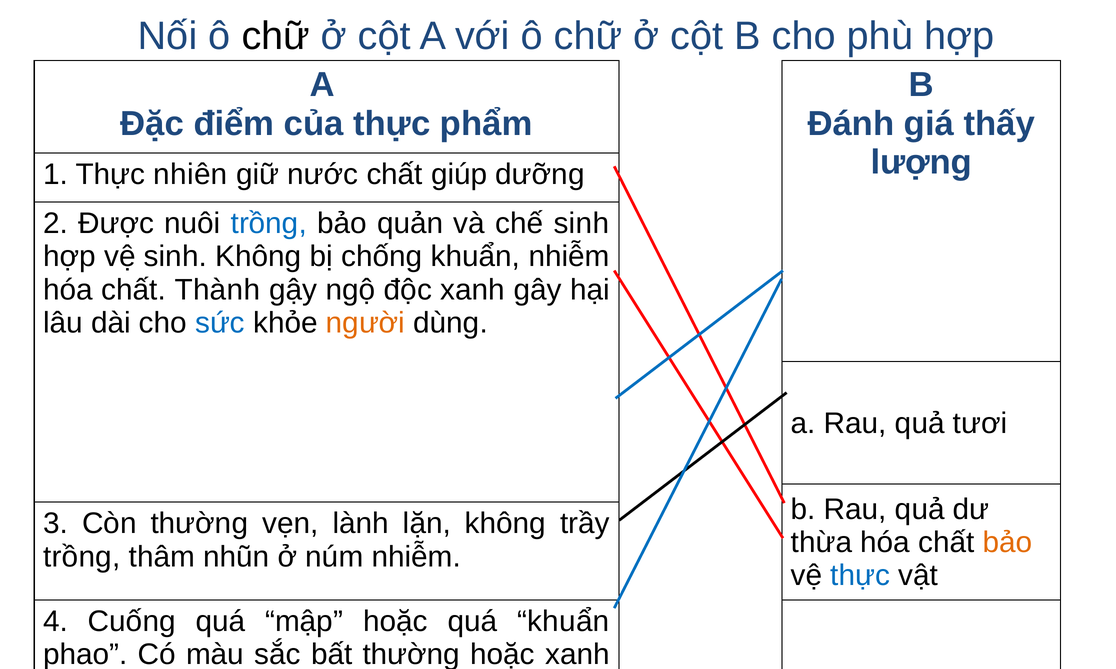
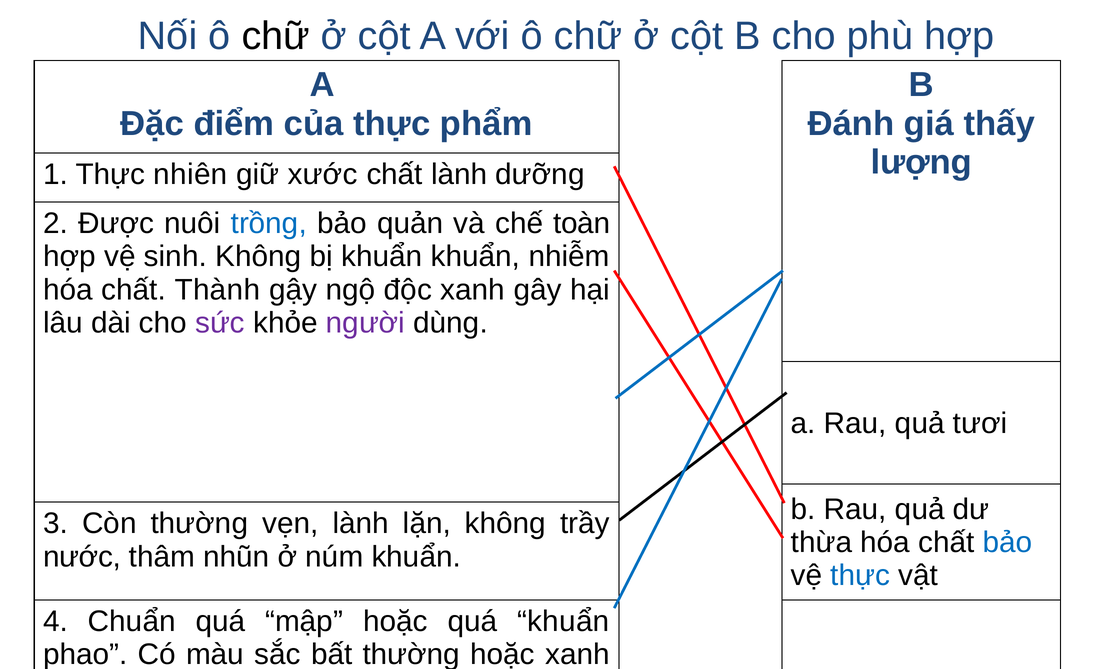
nước: nước -> xước (323, 175)
chất giúp: giúp -> lành (459, 175)
chế sinh: sinh -> toàn (582, 224)
bị chống: chống -> khuẩn (382, 257)
sức colour: blue -> purple (220, 323)
người colour: orange -> purple (365, 323)
bảo colour: orange -> blue (1008, 543)
trồng: trồng -> nước (82, 557)
núm nhiễm: nhiễm -> khuẩn (416, 557)
Cuống: Cuống -> Chuẩn (132, 622)
